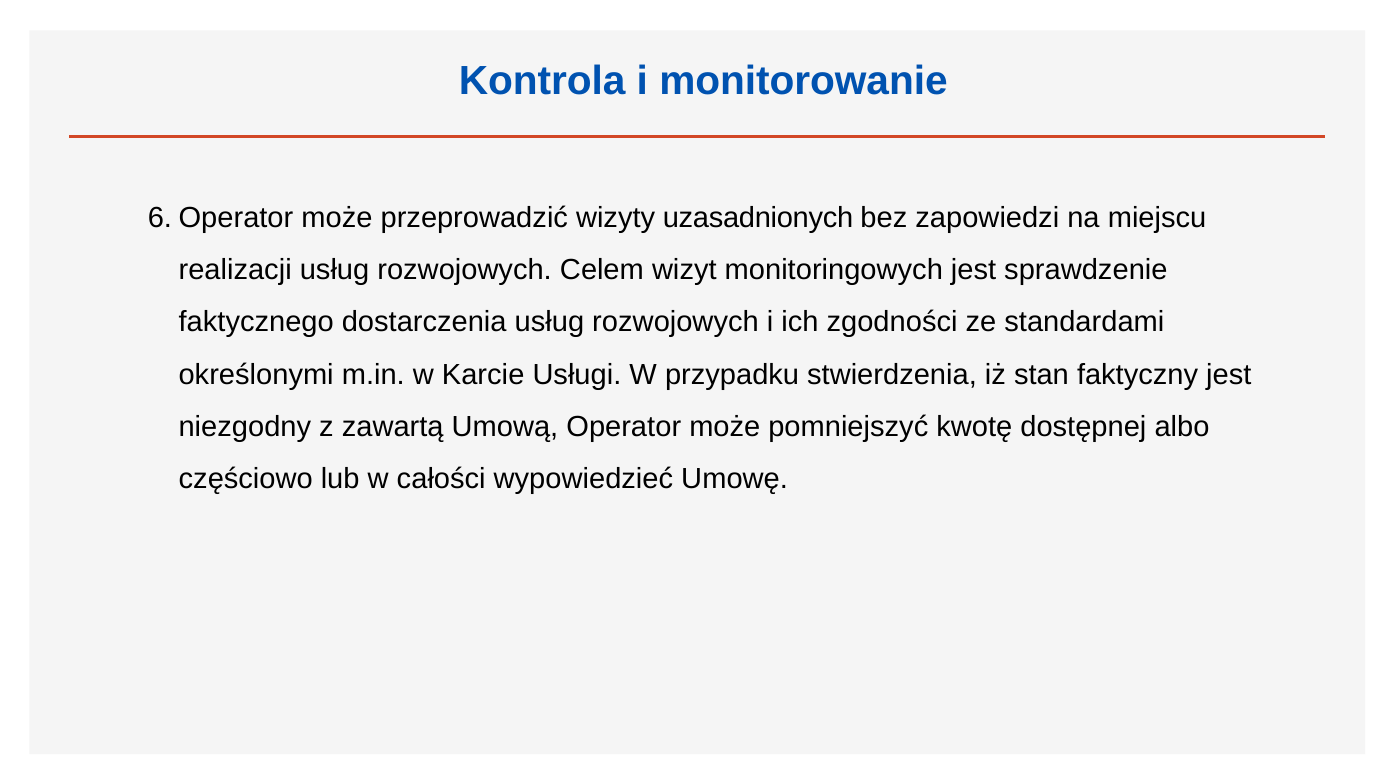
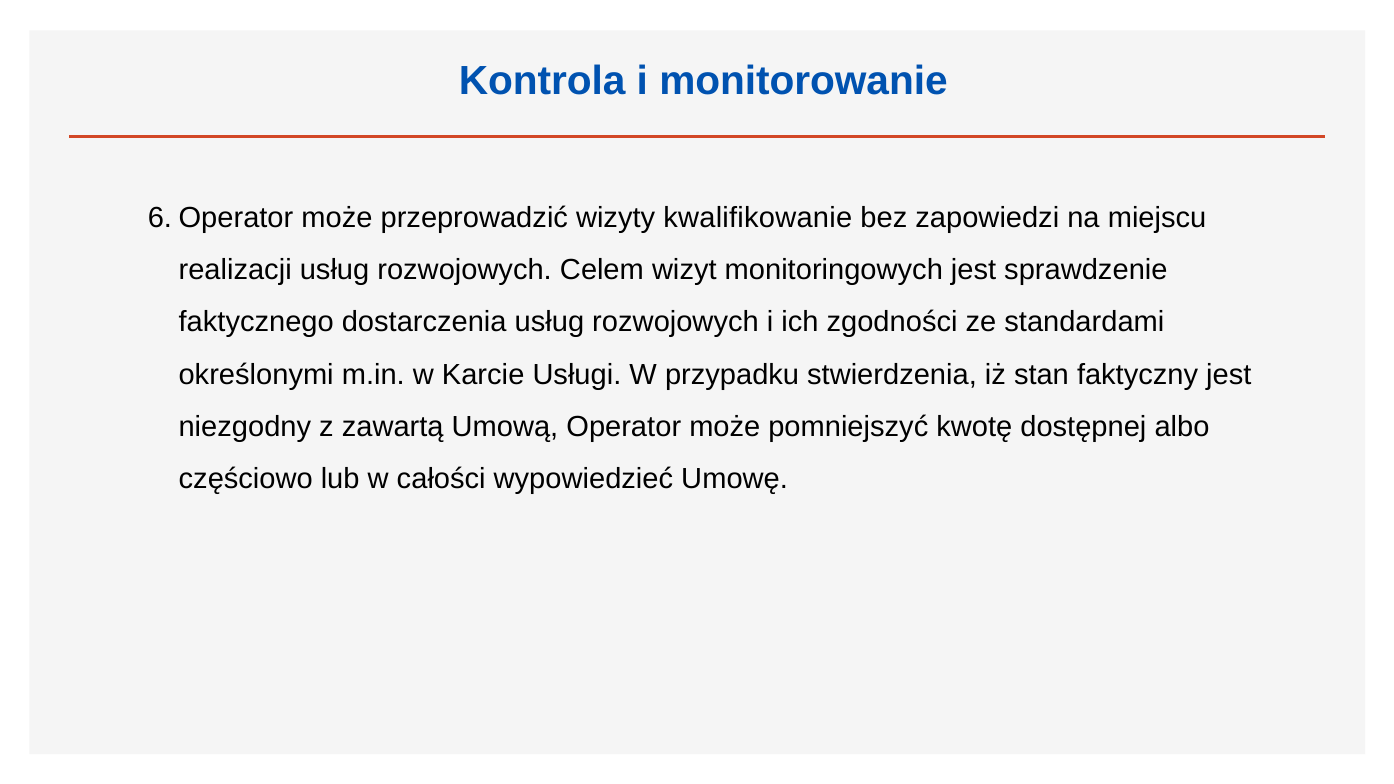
uzasadnionych: uzasadnionych -> kwalifikowanie (758, 218)
